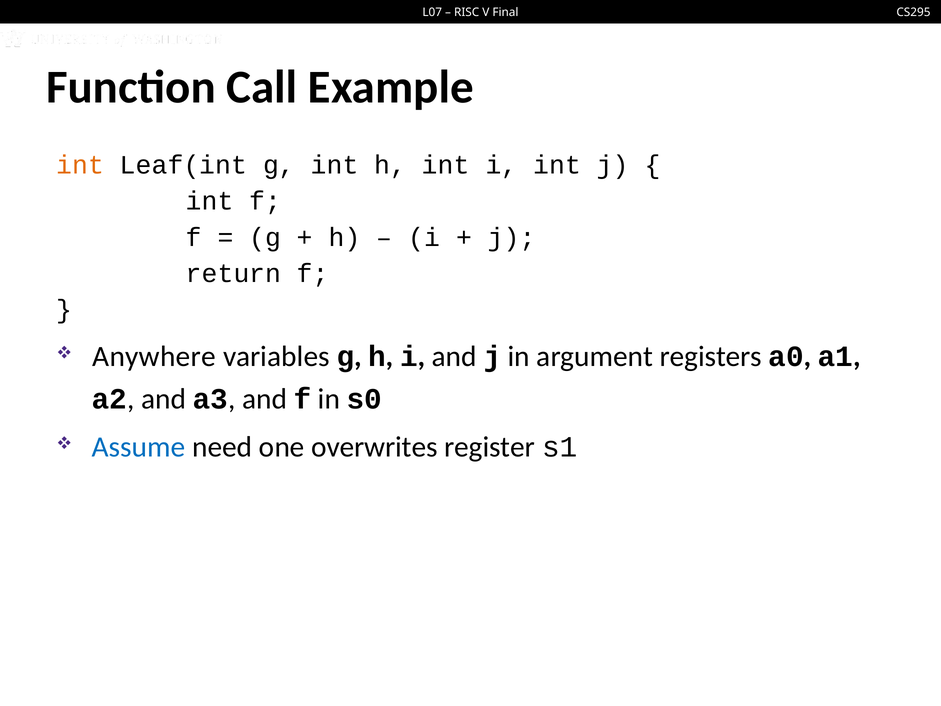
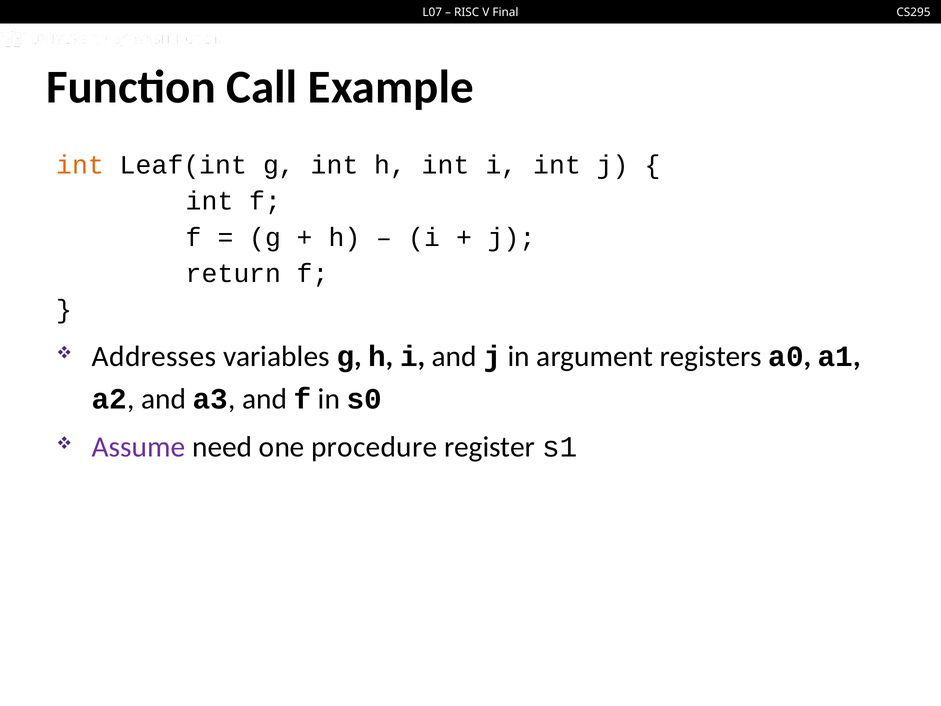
Anywhere: Anywhere -> Addresses (154, 356)
Assume colour: blue -> purple (139, 447)
overwrites: overwrites -> procedure (374, 447)
